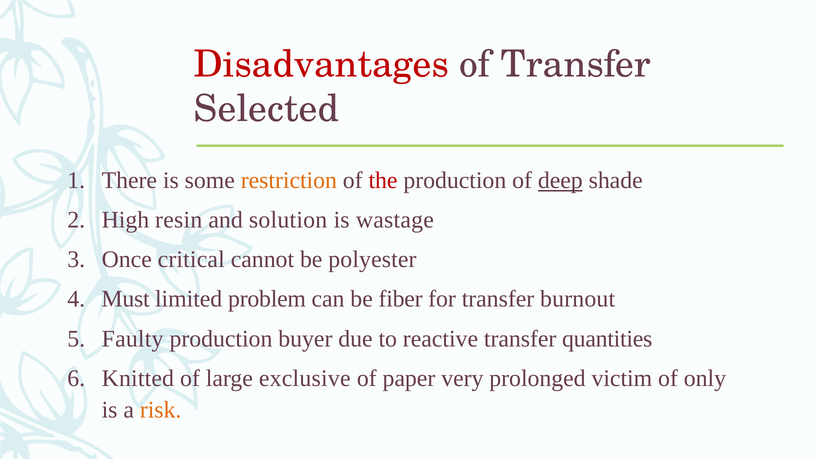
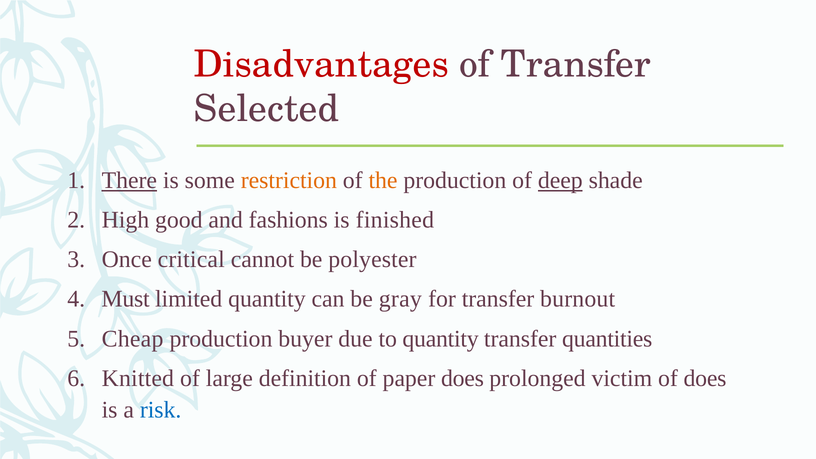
There underline: none -> present (129, 181)
the colour: red -> orange (383, 181)
resin: resin -> good (179, 220)
solution: solution -> fashions (288, 220)
wastage: wastage -> finished (395, 220)
limited problem: problem -> quantity (267, 299)
fiber: fiber -> gray (400, 299)
Faulty: Faulty -> Cheap (133, 339)
to reactive: reactive -> quantity (441, 339)
exclusive: exclusive -> definition (305, 378)
paper very: very -> does (462, 378)
of only: only -> does (705, 378)
risk colour: orange -> blue (161, 410)
